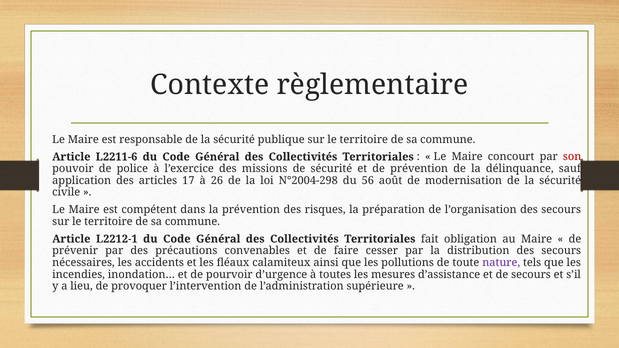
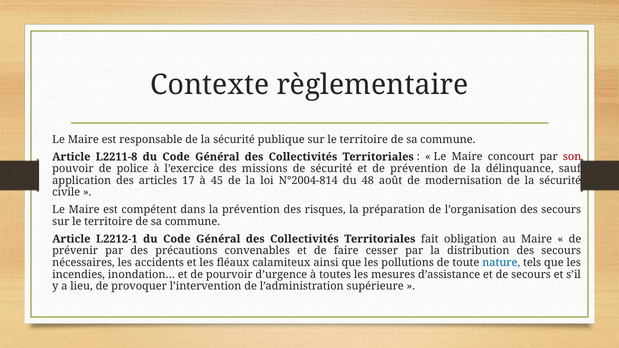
L2211-6: L2211-6 -> L2211-8 (117, 157)
26: 26 -> 45 (217, 181)
N°2004-298: N°2004-298 -> N°2004-814 (308, 181)
56: 56 -> 48 (368, 181)
nature colour: purple -> blue (501, 263)
